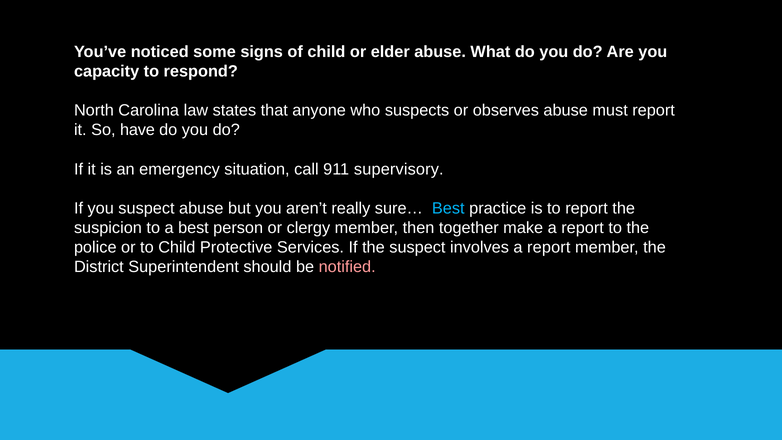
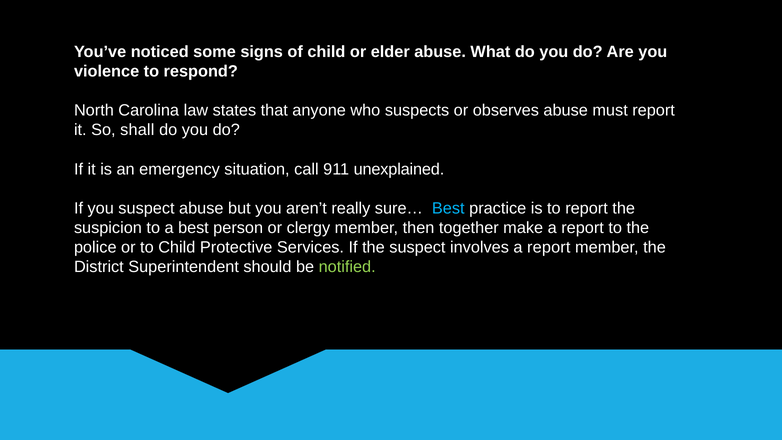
capacity: capacity -> violence (107, 71)
have: have -> shall (137, 130)
supervisory: supervisory -> unexplained (399, 169)
notified colour: pink -> light green (347, 267)
